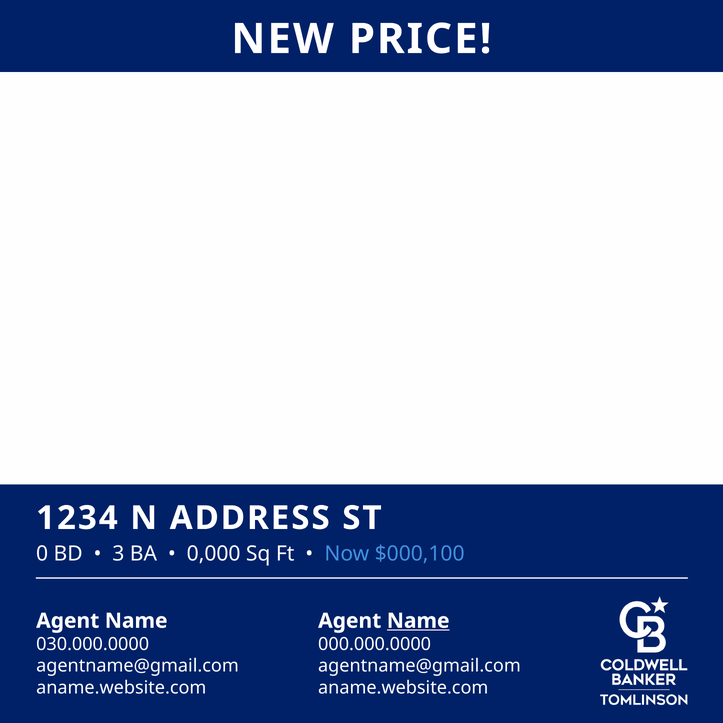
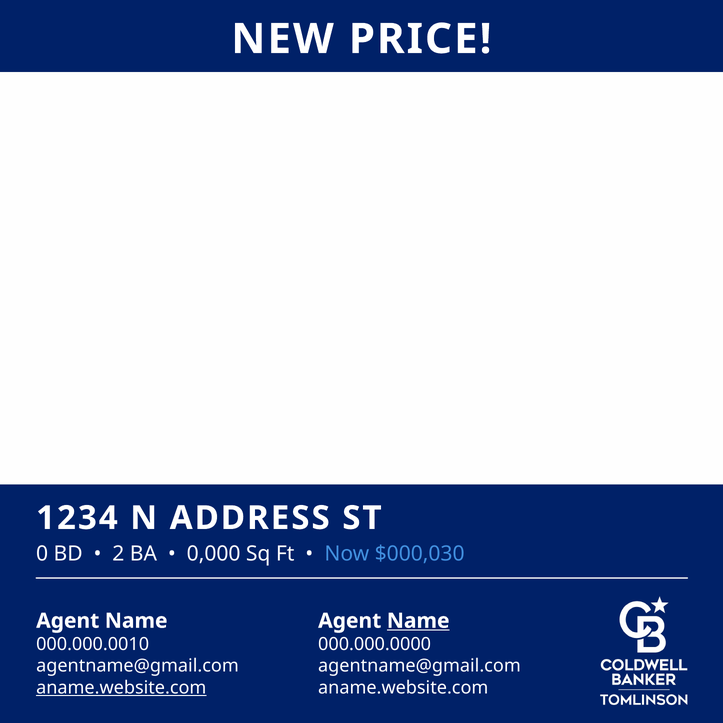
3: 3 -> 2 (118, 554)
$000,100: $000,100 -> $000,030 (420, 554)
030.000.0000: 030.000.0000 -> 000.000.0010 (93, 644)
aname.website.com underline: none -> present (121, 688)
